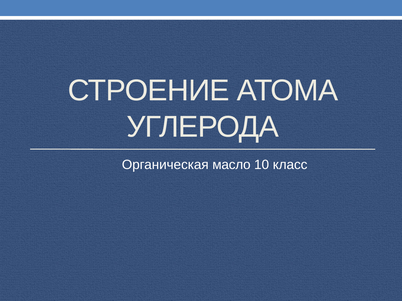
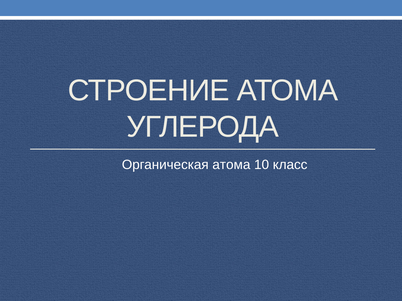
Органическая масло: масло -> атома (231, 165)
